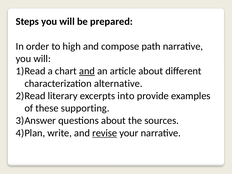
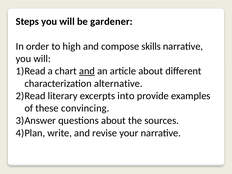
prepared: prepared -> gardener (111, 22)
path: path -> skills (151, 46)
supporting: supporting -> convincing (85, 108)
revise underline: present -> none (105, 133)
